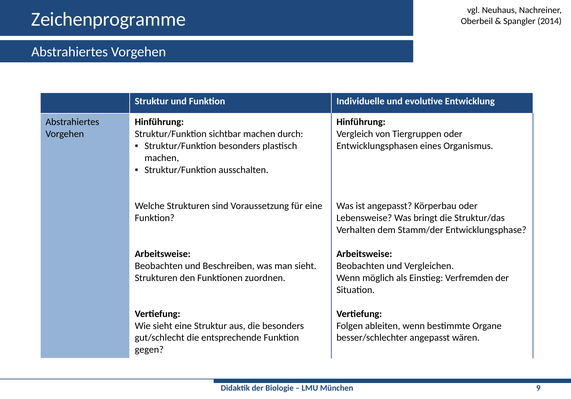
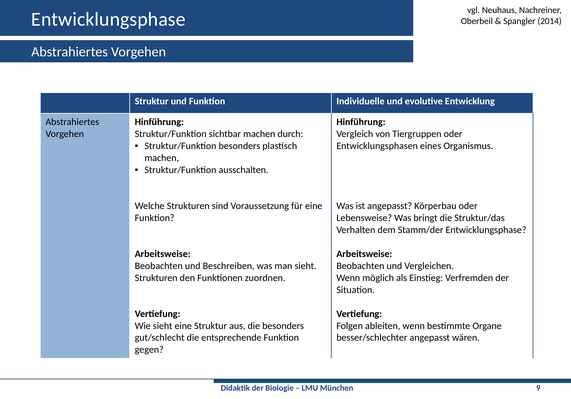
Zeichenprogramme: Zeichenprogramme -> Entwicklungsphase (108, 19)
